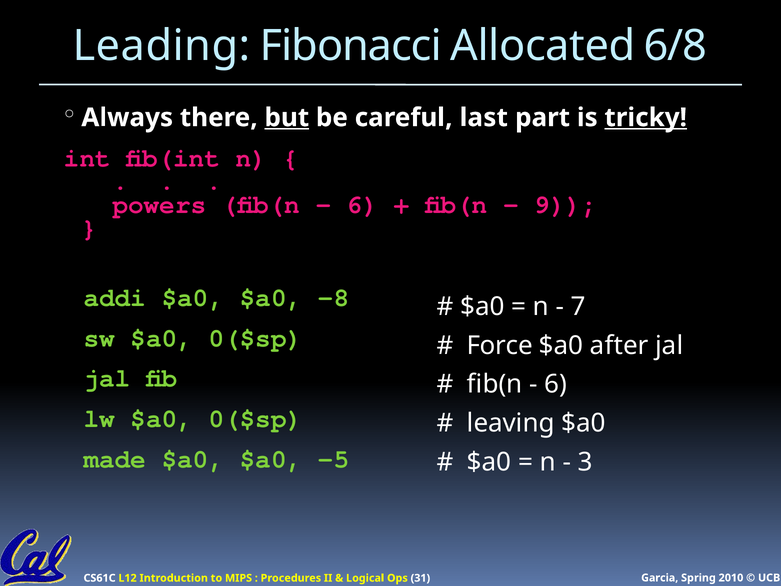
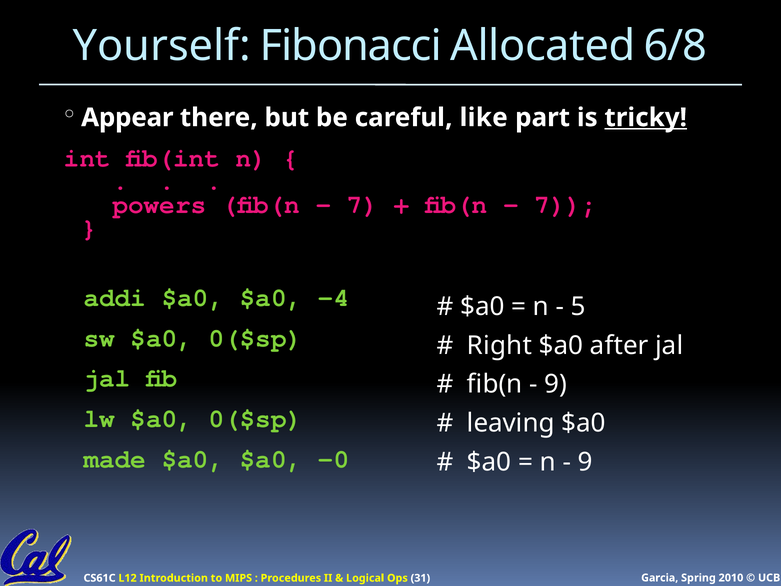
Leading: Leading -> Yourself (162, 46)
Always: Always -> Appear (127, 118)
but underline: present -> none (287, 118)
last: last -> like (484, 118)
6: 6 -> 7 (363, 205)
9: 9 -> 7 (566, 205)
-8: -8 -> -4 (334, 297)
7: 7 -> 5 (578, 307)
Force: Force -> Right (499, 345)
6: 6 -> 9 (556, 384)
-5: -5 -> -0 (334, 459)
3: 3 -> 9 (585, 462)
